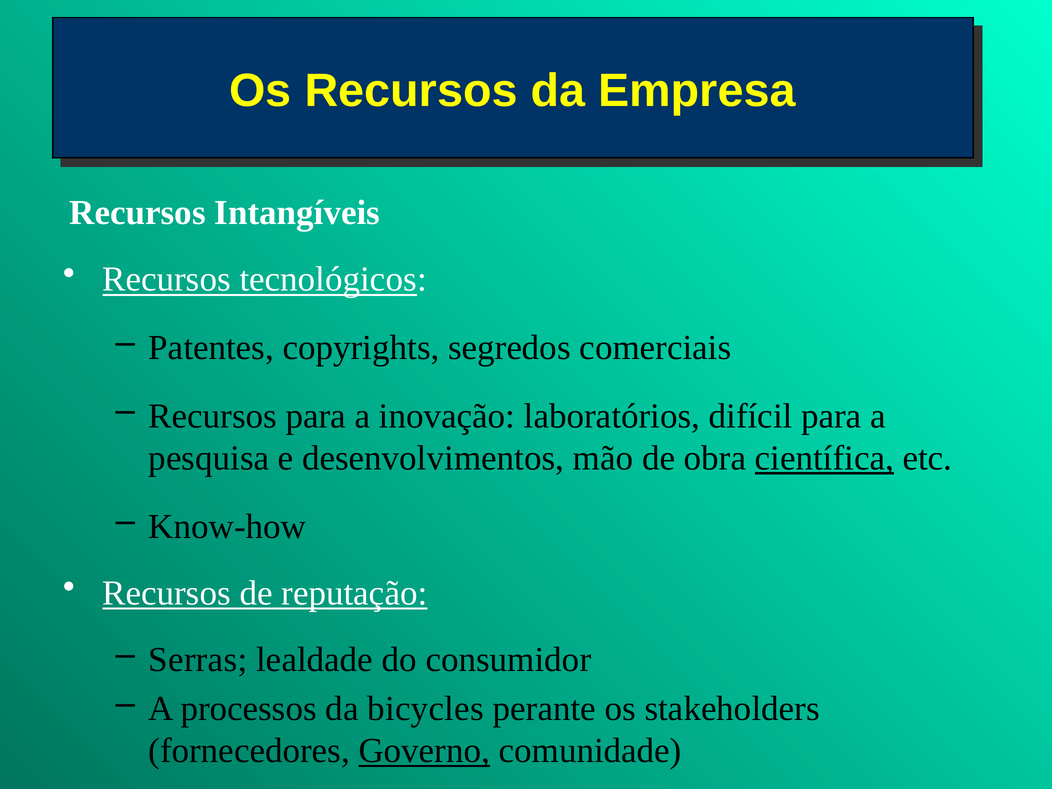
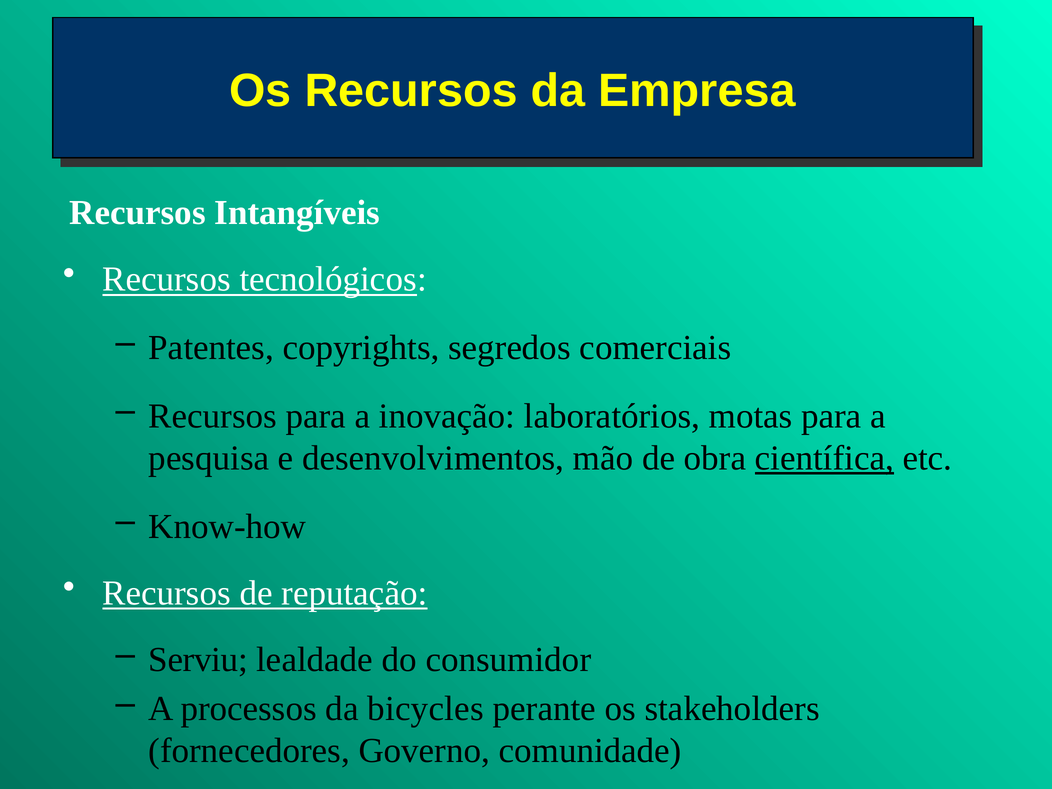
difícil: difícil -> motas (751, 416)
Serras: Serras -> Serviu (198, 660)
Governo underline: present -> none (424, 751)
